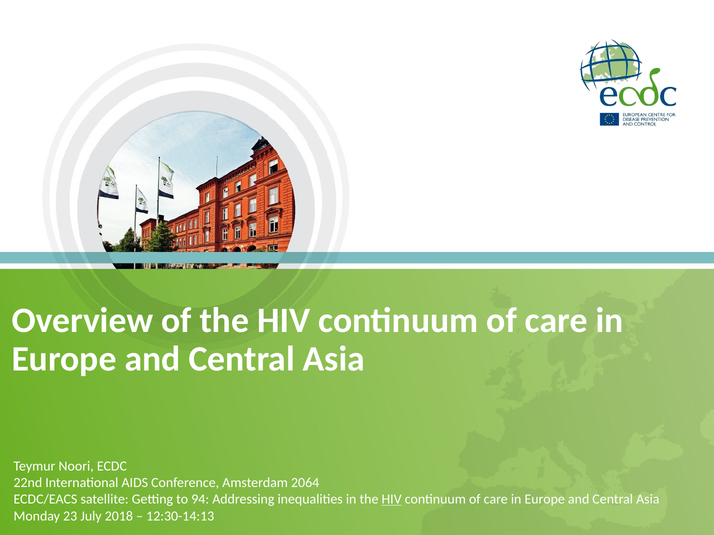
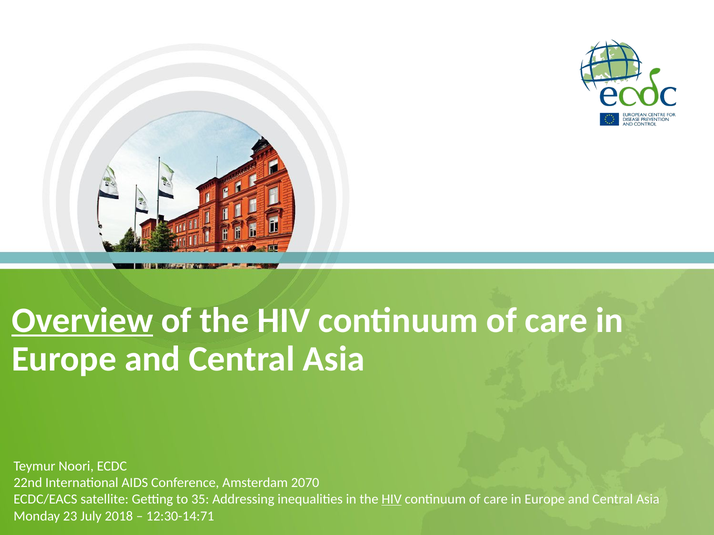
Overview underline: none -> present (82, 321)
2064: 2064 -> 2070 (305, 483)
94: 94 -> 35 (200, 500)
12:30-14:13: 12:30-14:13 -> 12:30-14:71 (180, 516)
